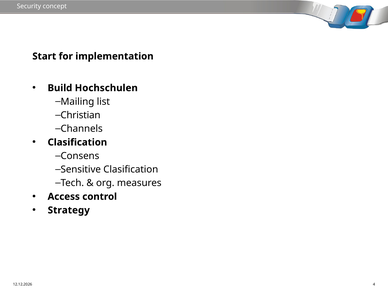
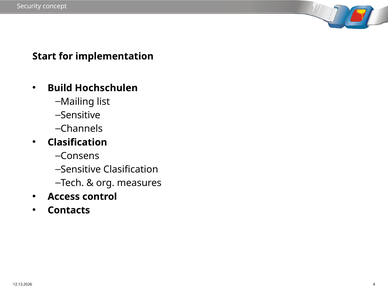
Christian: Christian -> Sensitive (80, 115)
Strategy: Strategy -> Contacts (69, 210)
